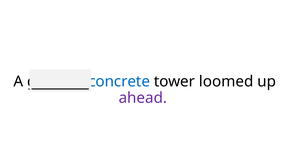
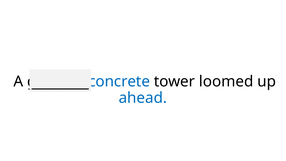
ahead colour: purple -> blue (143, 98)
